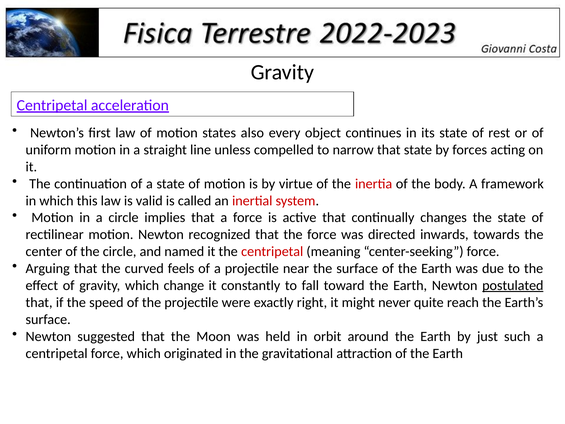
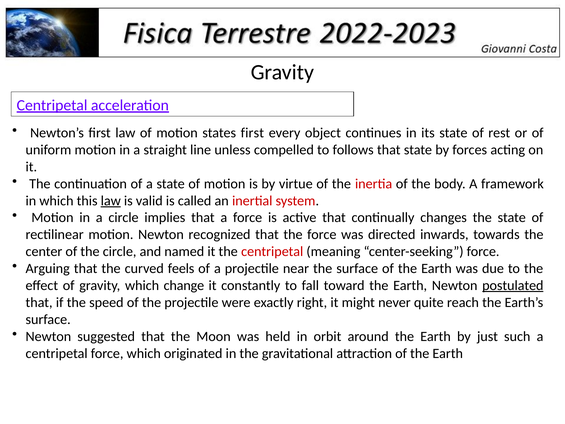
states also: also -> first (252, 133)
narrow: narrow -> follows (353, 150)
law underline: none -> present (111, 201)
